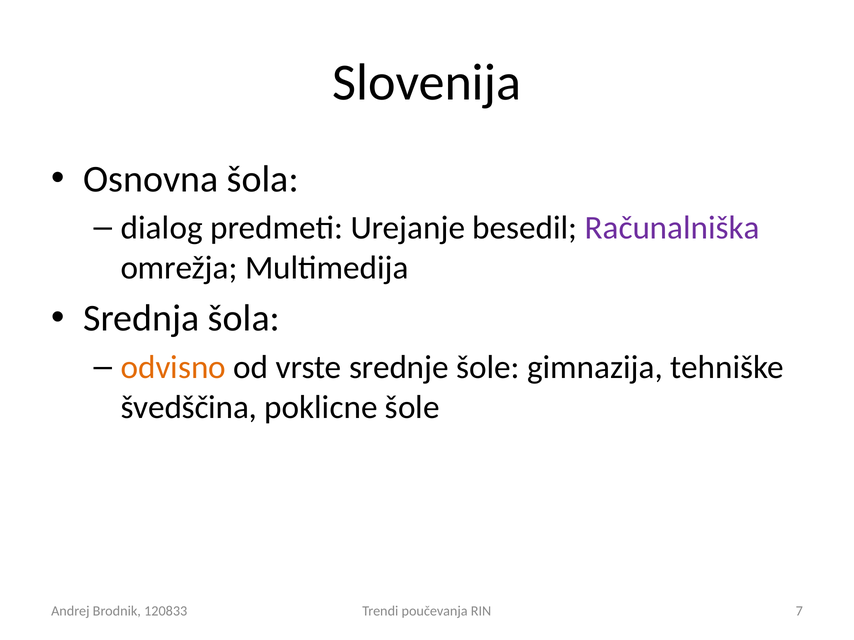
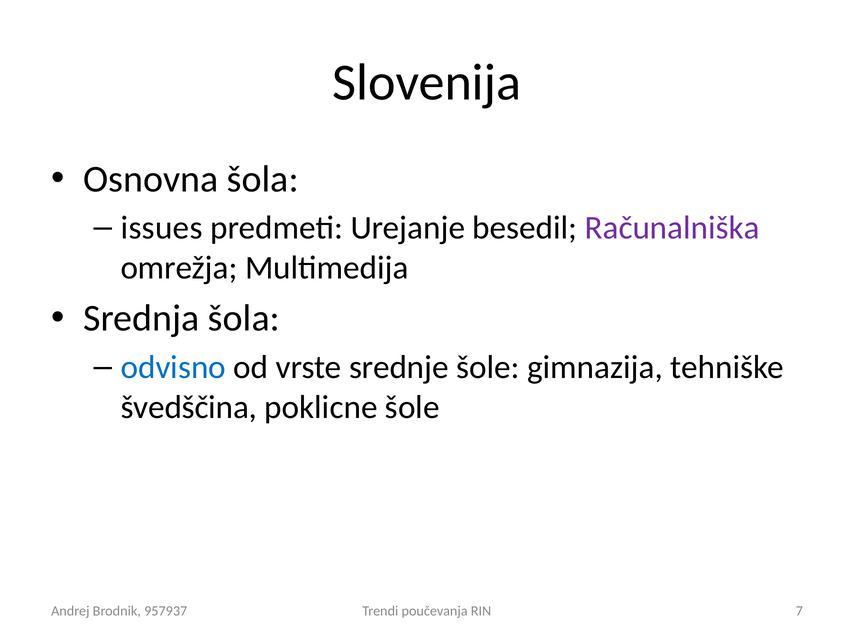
dialog: dialog -> issues (162, 228)
odvisno colour: orange -> blue (173, 368)
120833: 120833 -> 957937 (166, 612)
